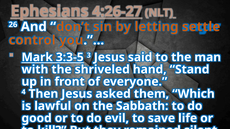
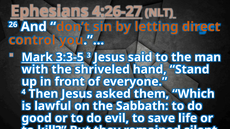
settle: settle -> direct (201, 27)
